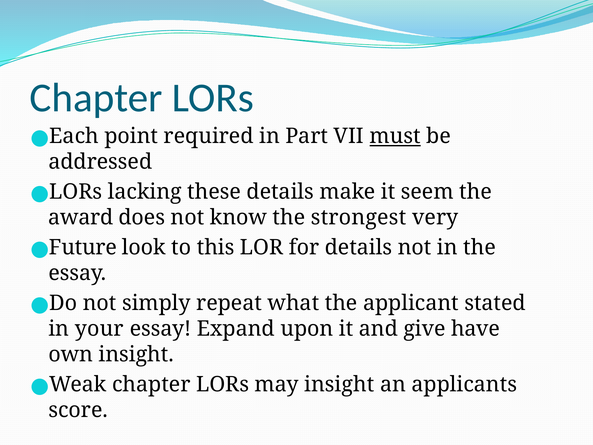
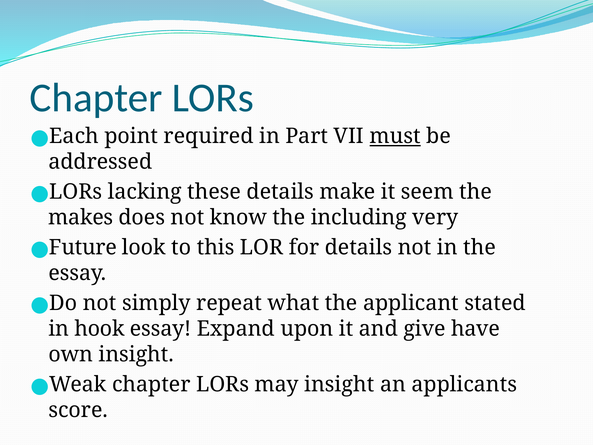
award: award -> makes (81, 217)
strongest: strongest -> including (359, 217)
your: your -> hook (99, 328)
